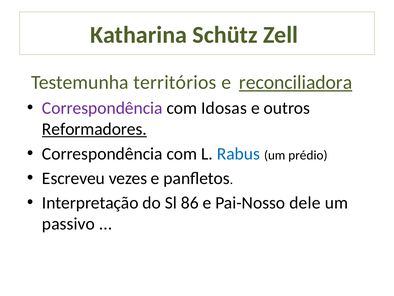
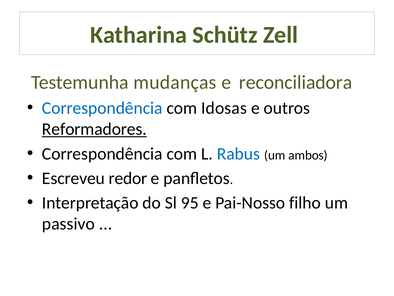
territórios: territórios -> mudanças (175, 82)
reconciliadora underline: present -> none (296, 82)
Correspondência colour: purple -> blue (102, 108)
prédio: prédio -> ambos (308, 155)
vezes: vezes -> redor (128, 178)
86: 86 -> 95 (190, 203)
dele: dele -> filho (305, 203)
